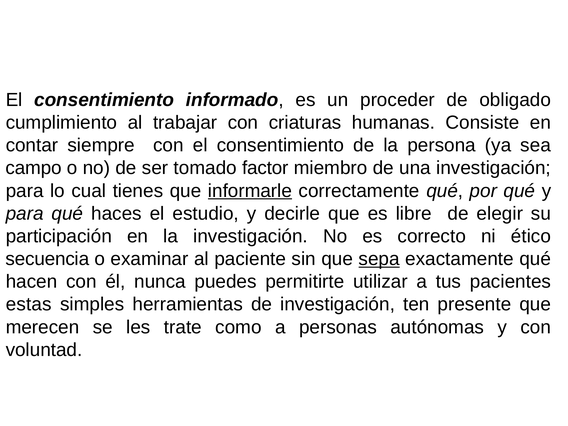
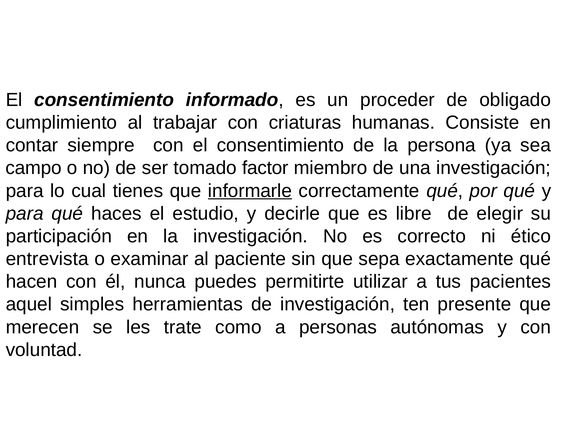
secuencia: secuencia -> entrevista (47, 259)
sepa underline: present -> none (379, 259)
estas: estas -> aquel (29, 304)
